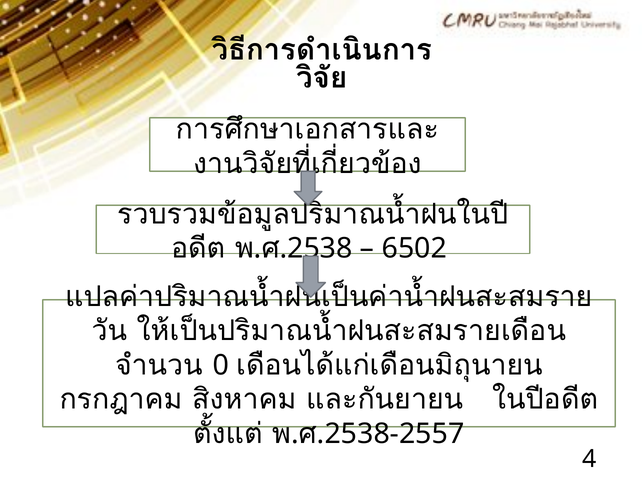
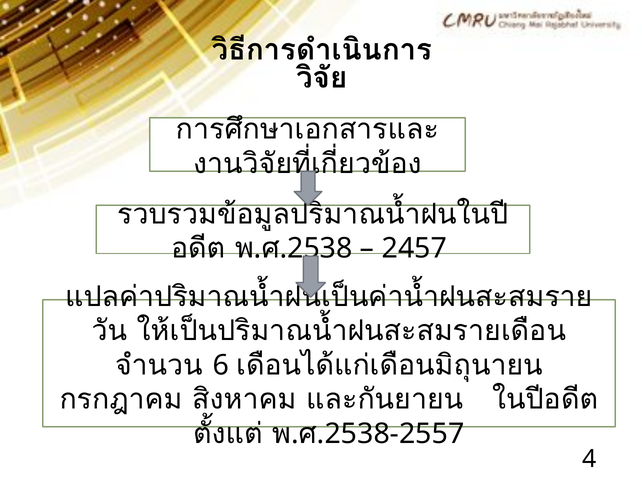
6502: 6502 -> 2457 (414, 248)
0: 0 -> 6 (221, 365)
